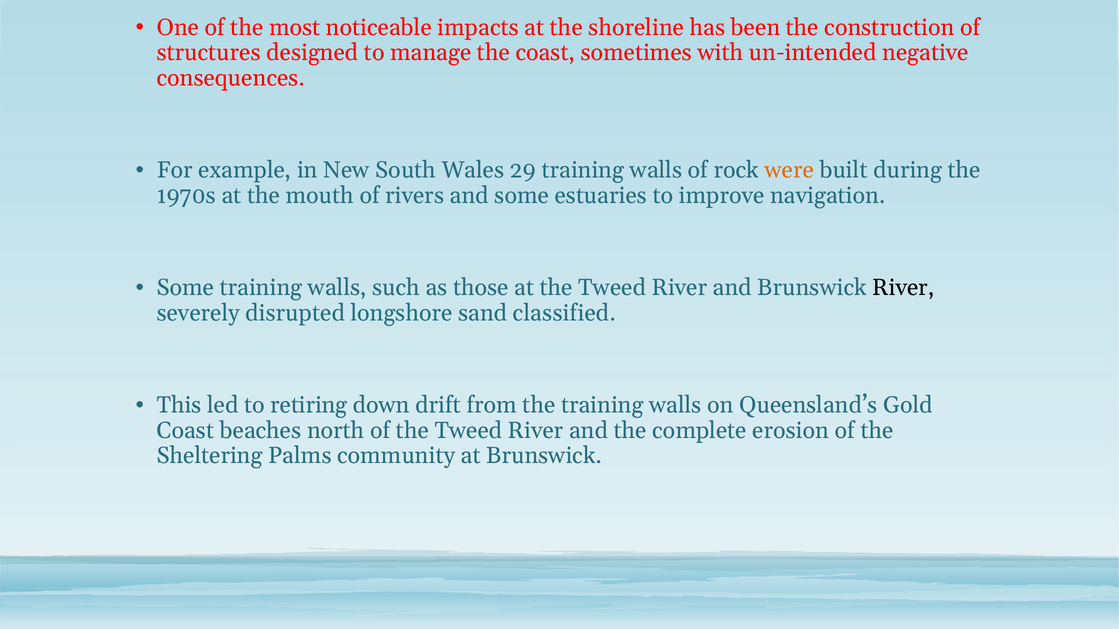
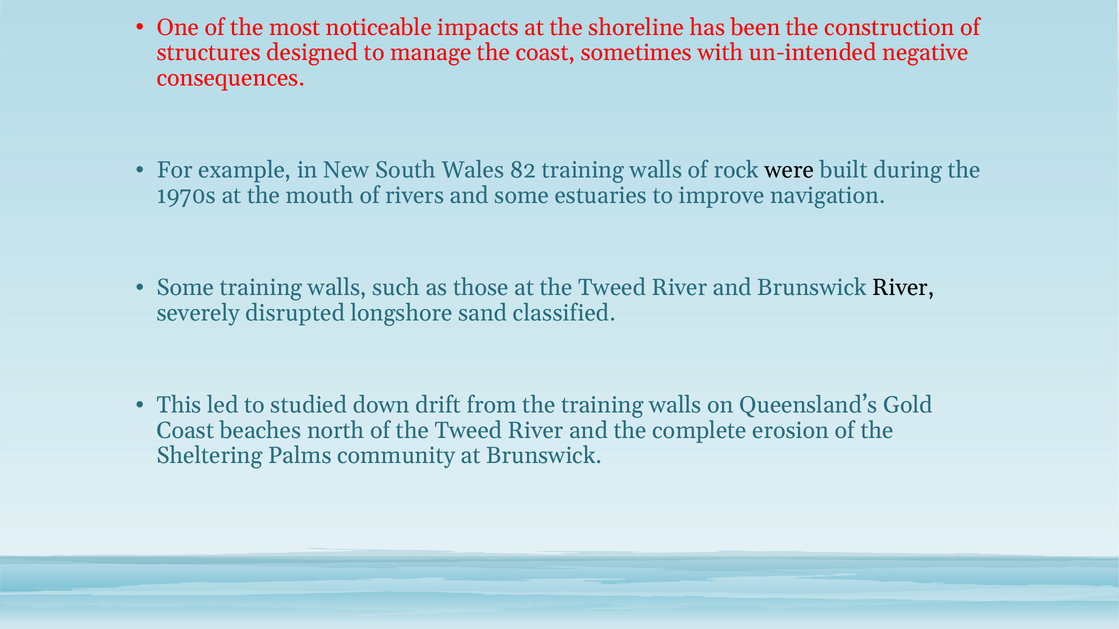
29: 29 -> 82 (523, 170)
were colour: orange -> black (789, 170)
retiring: retiring -> studied (309, 406)
